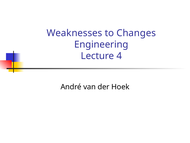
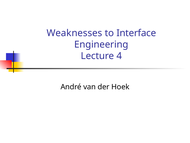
Changes: Changes -> Interface (136, 33)
